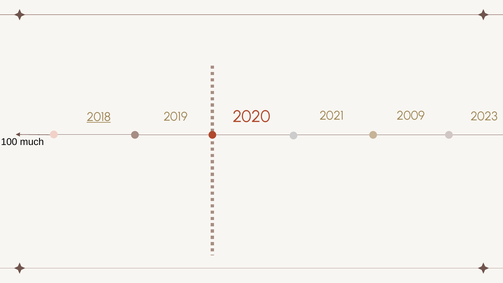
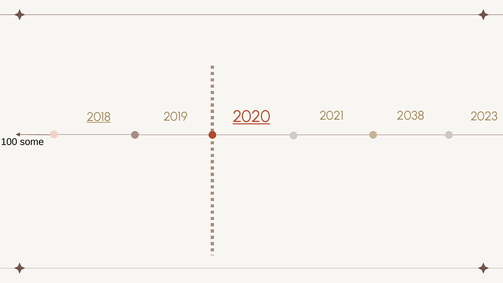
2020 underline: none -> present (252, 117)
2009: 2009 -> 2038 (411, 116)
much: much -> some (32, 142)
